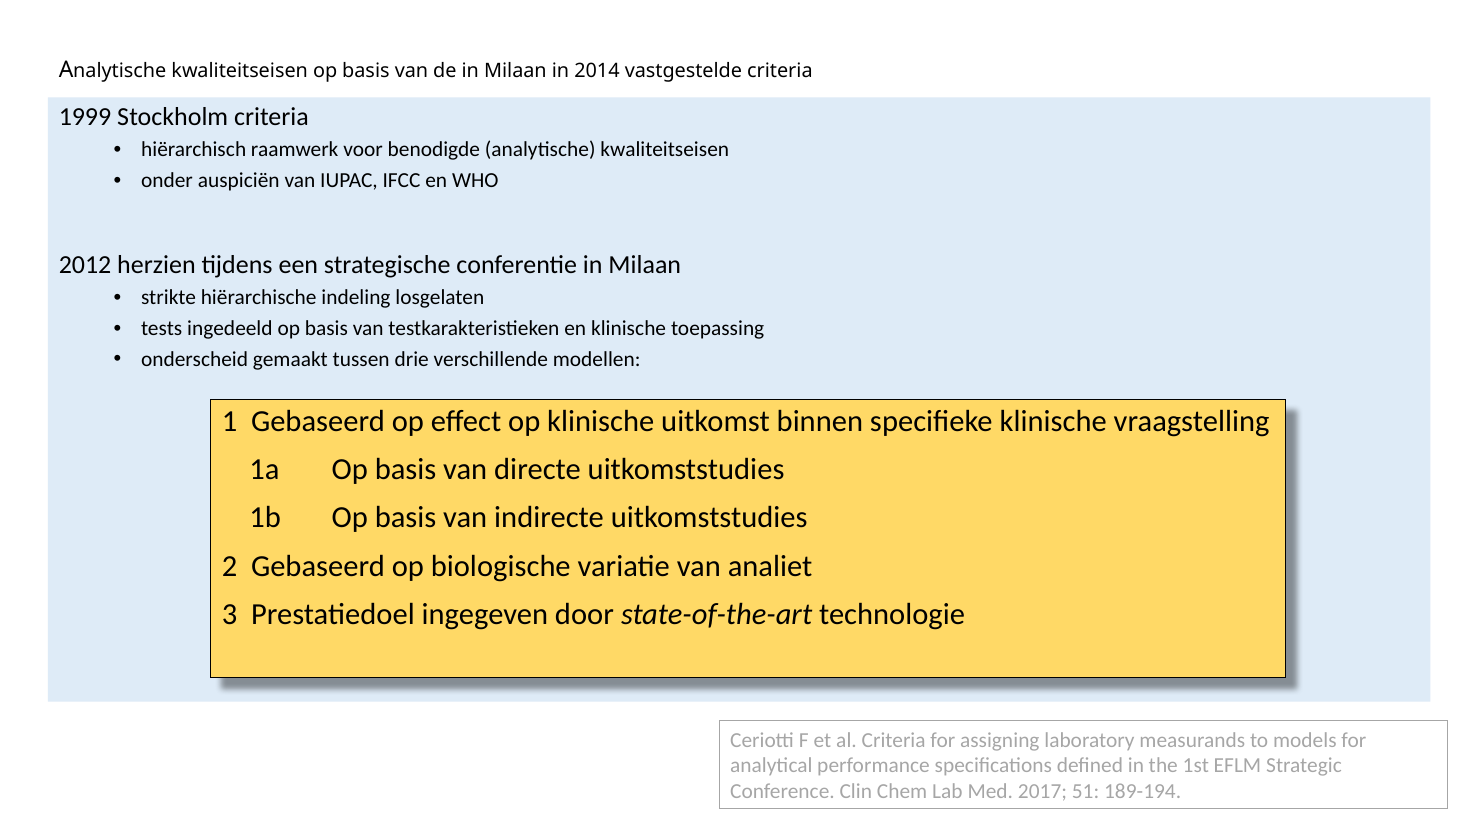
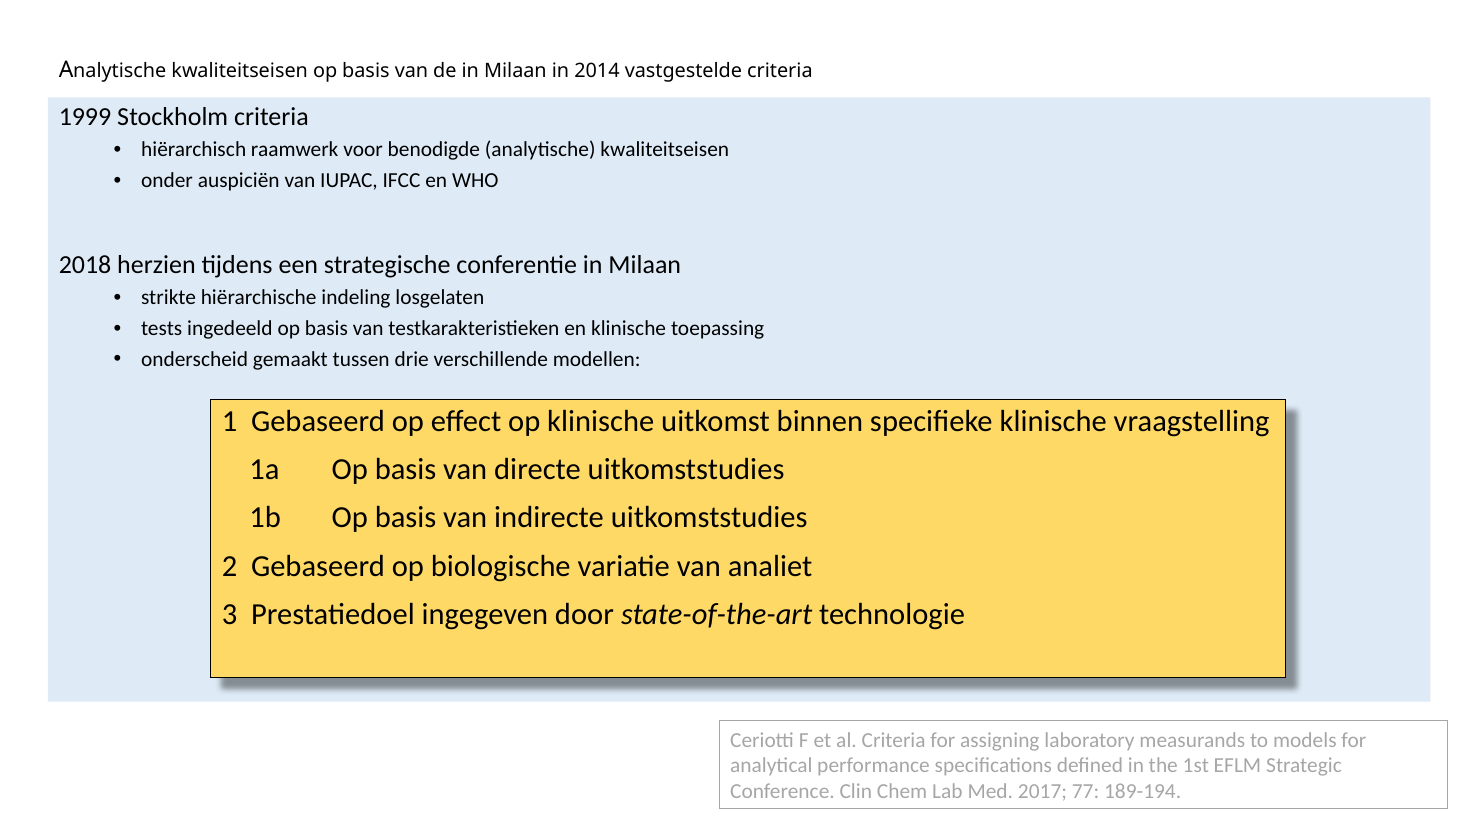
2012: 2012 -> 2018 (85, 265)
51: 51 -> 77 (1086, 791)
